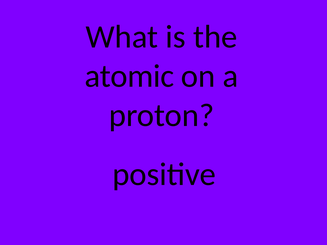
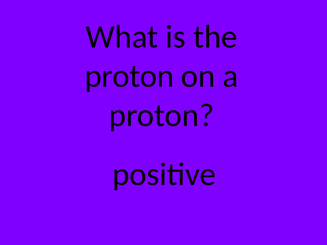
atomic: atomic -> proton (129, 76)
